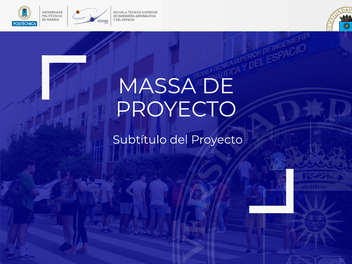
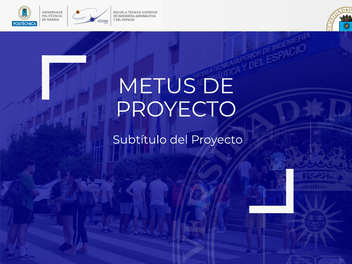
MASSA: MASSA -> METUS (157, 86)
